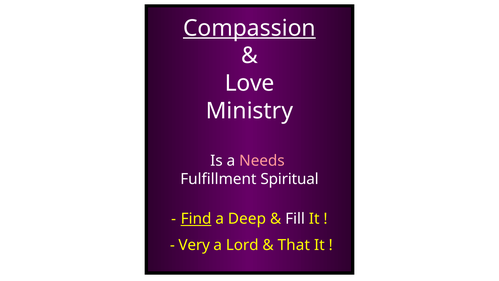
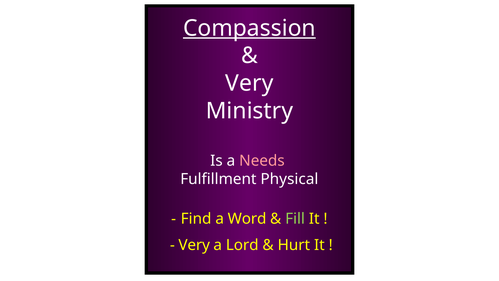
Love: Love -> Very (249, 83)
Spiritual: Spiritual -> Physical (289, 179)
Find underline: present -> none (196, 219)
Deep: Deep -> Word (247, 219)
Fill colour: white -> light green (295, 219)
That: That -> Hurt (294, 245)
